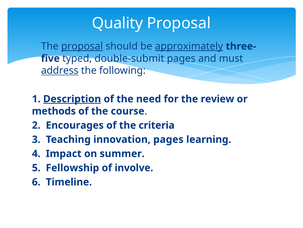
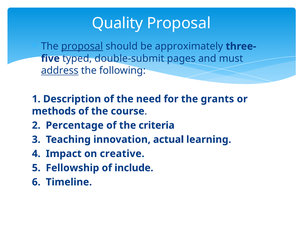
approximately underline: present -> none (189, 46)
Description underline: present -> none (72, 99)
review: review -> grants (217, 99)
Encourages: Encourages -> Percentage (75, 125)
innovation pages: pages -> actual (168, 139)
summer: summer -> creative (122, 153)
involve: involve -> include (134, 167)
